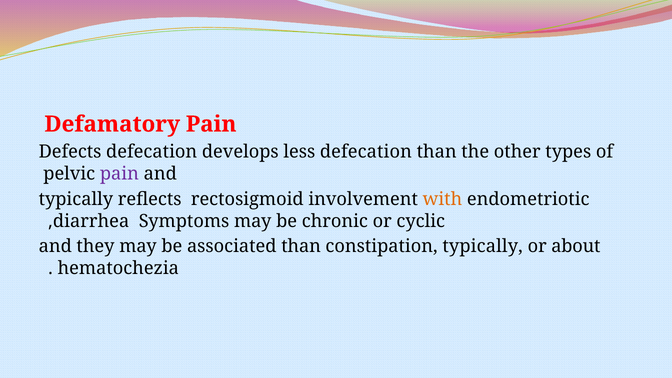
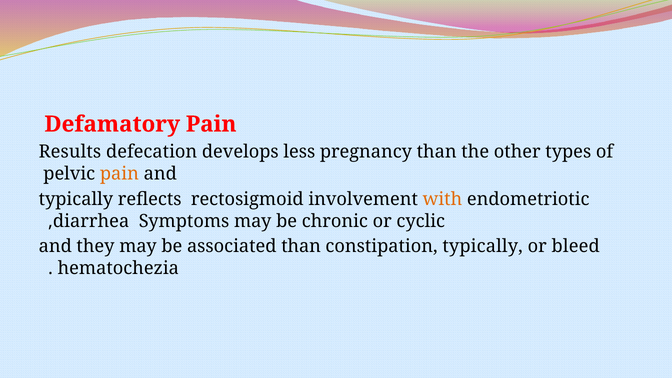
Defects: Defects -> Results (70, 152)
less defecation: defecation -> pregnancy (366, 152)
pain colour: purple -> orange (119, 174)
about: about -> bleed (576, 246)
